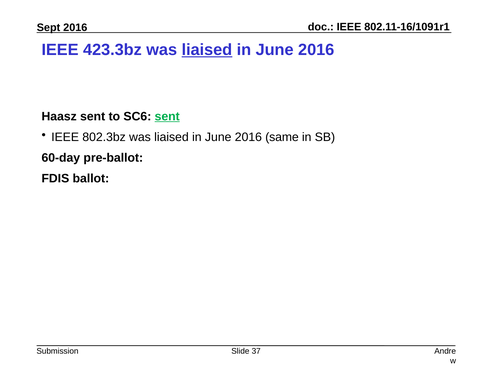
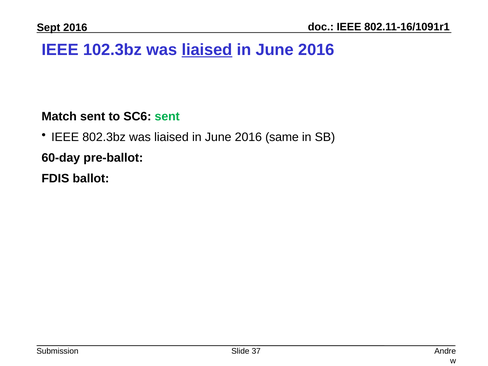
423.3bz: 423.3bz -> 102.3bz (112, 50)
Haasz: Haasz -> Match (59, 116)
sent underline: present -> none (167, 116)
